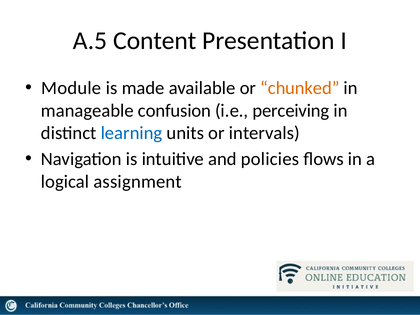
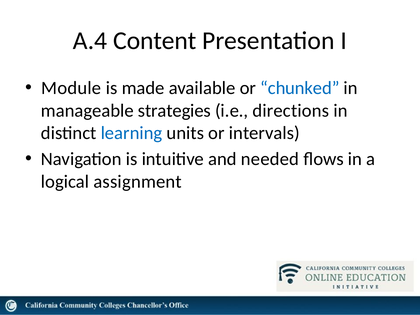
A.5: A.5 -> A.4 (90, 41)
chunked colour: orange -> blue (300, 88)
confusion: confusion -> strategies (174, 111)
perceiving: perceiving -> directions (291, 111)
policies: policies -> needed (270, 159)
